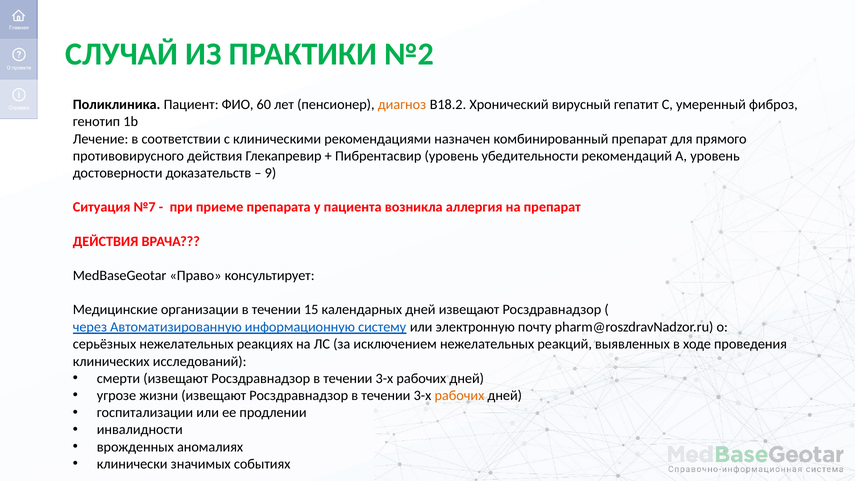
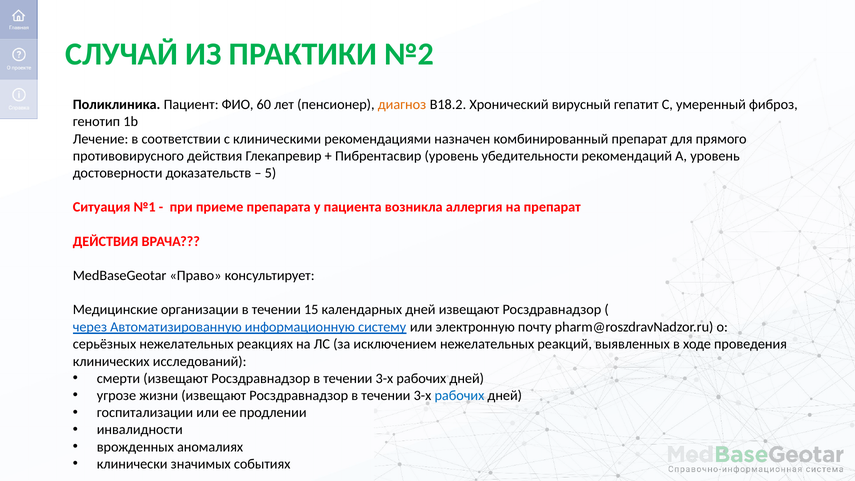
9: 9 -> 5 (270, 173)
№7: №7 -> №1 (145, 207)
рабочих colour: orange -> blue (459, 395)
